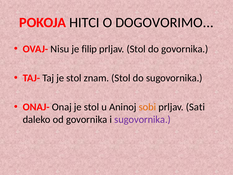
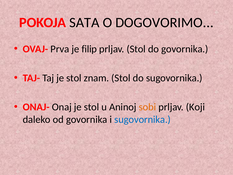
HITCI: HITCI -> SATA (84, 23)
Nisu: Nisu -> Prva (60, 49)
Sati: Sati -> Koji (195, 107)
sugovornika colour: purple -> blue (143, 119)
